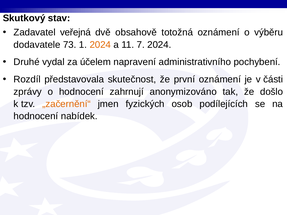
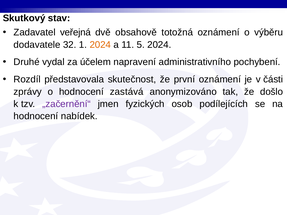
73: 73 -> 32 (70, 45)
7: 7 -> 5 (141, 45)
zahrnují: zahrnují -> zastává (127, 92)
„začernění“ colour: orange -> purple (67, 104)
